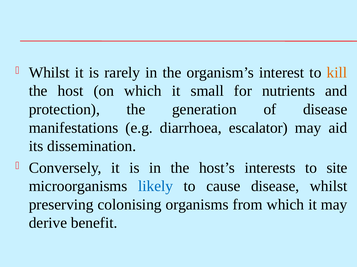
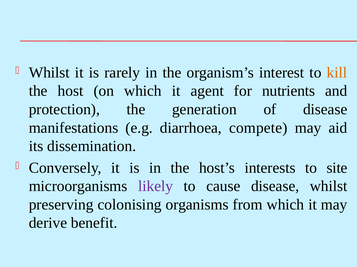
small: small -> agent (207, 91)
escalator: escalator -> compete (258, 128)
likely colour: blue -> purple (156, 187)
